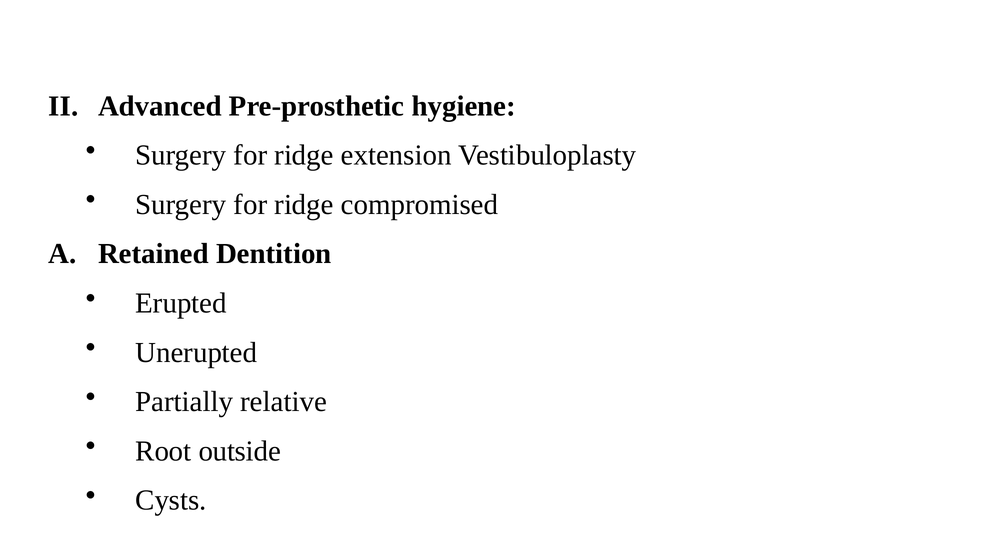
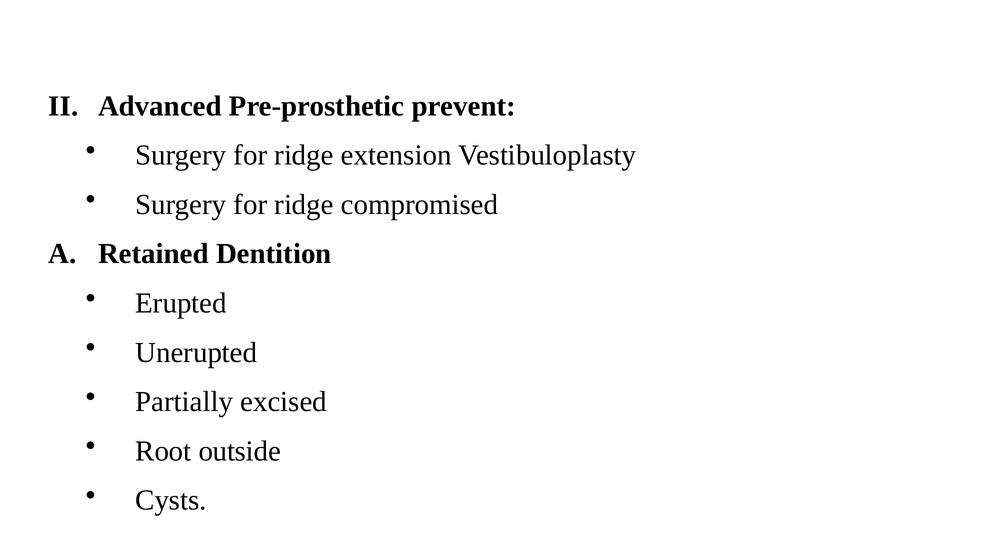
hygiene: hygiene -> prevent (464, 106)
relative: relative -> excised (284, 401)
